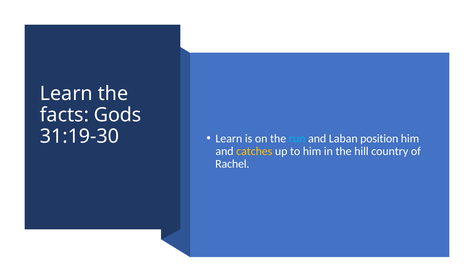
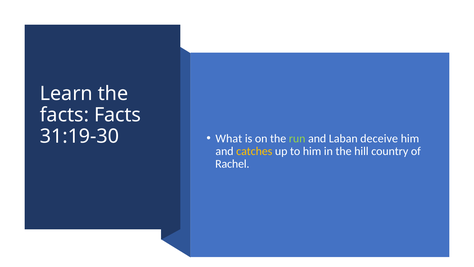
facts Gods: Gods -> Facts (118, 115)
Learn: Learn -> What (229, 138)
run colour: light blue -> light green (297, 138)
position: position -> deceive (379, 138)
